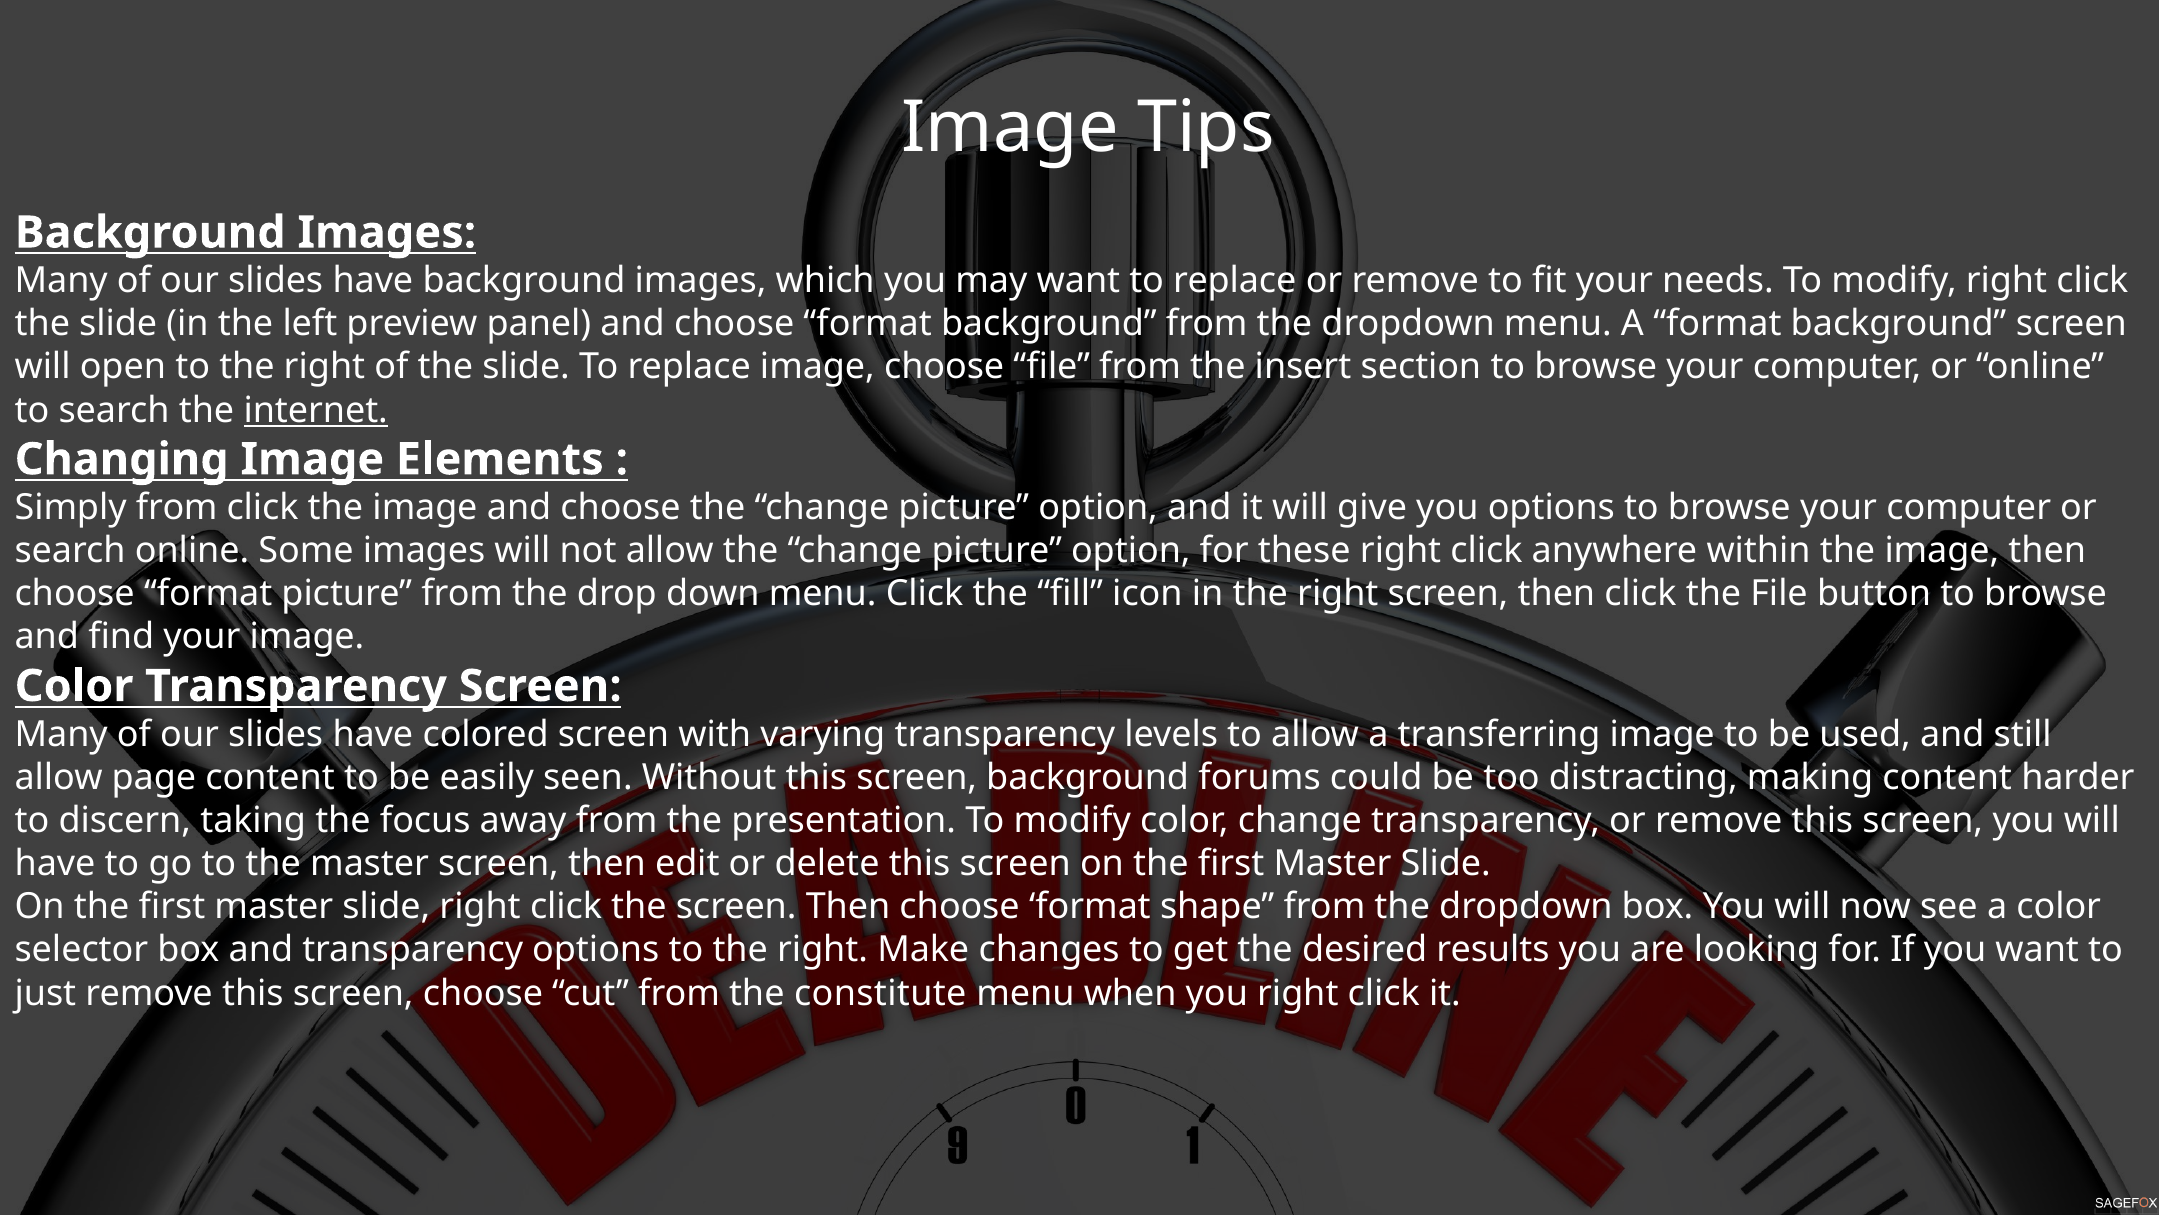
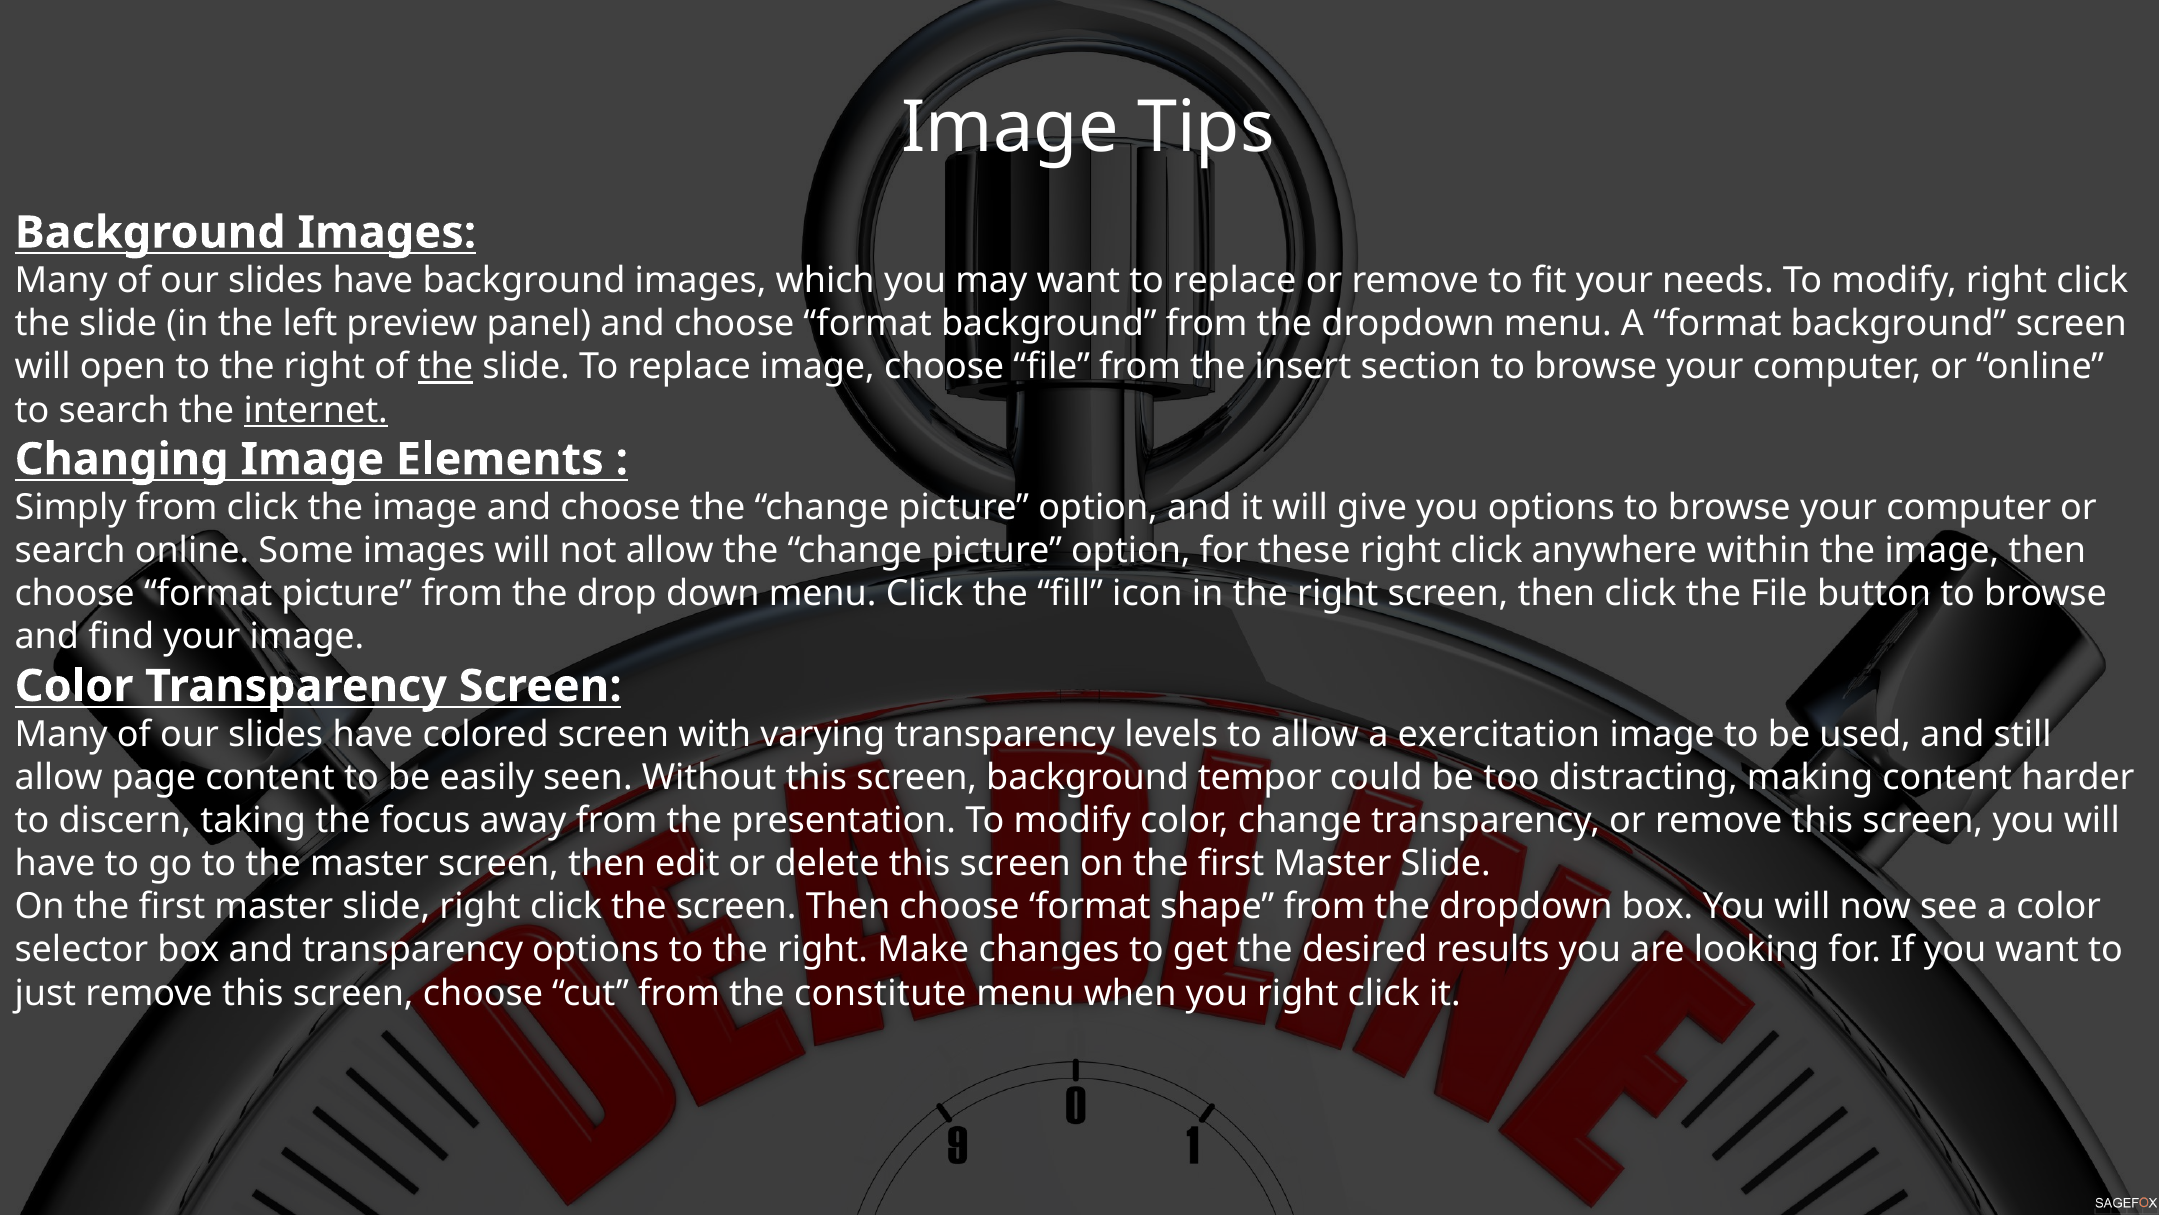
the underline: none -> present (445, 367)
transferring: transferring -> exercitation (1499, 734)
forums: forums -> tempor (1260, 777)
